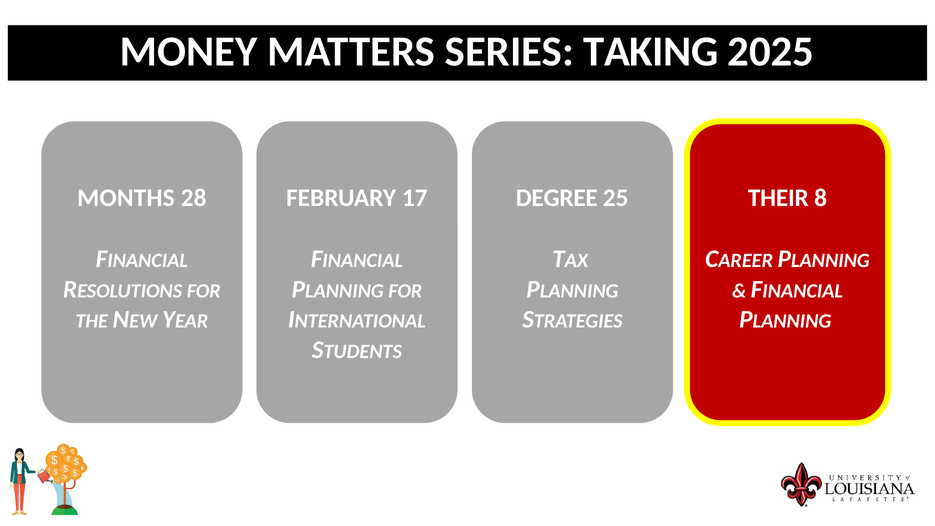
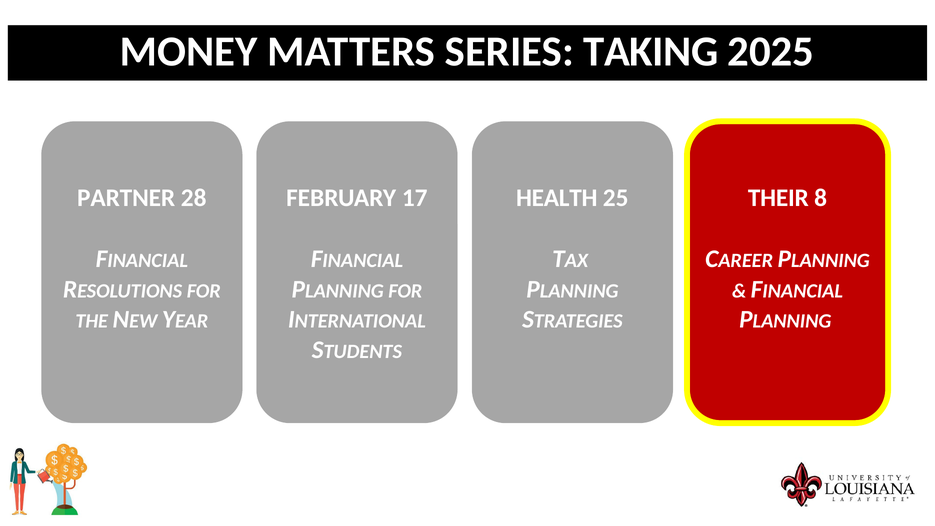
MONTHS: MONTHS -> PARTNER (126, 198)
DEGREE: DEGREE -> HEALTH (557, 198)
